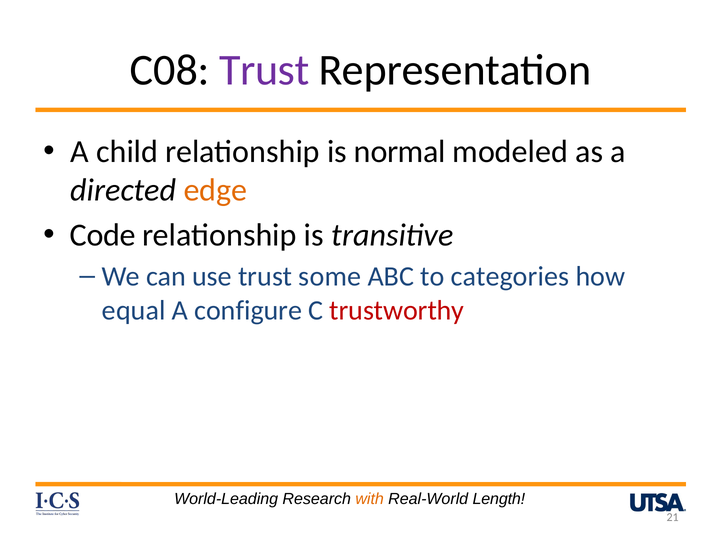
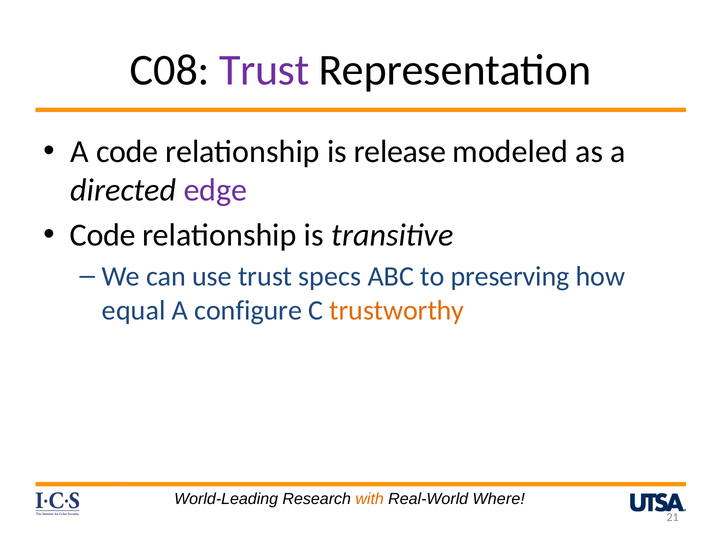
A child: child -> code (127, 151)
normal: normal -> release (400, 151)
edge colour: orange -> purple (215, 190)
some: some -> specs (330, 276)
categories: categories -> preserving (510, 276)
trustworthy colour: red -> orange (397, 310)
Length: Length -> Where (499, 498)
